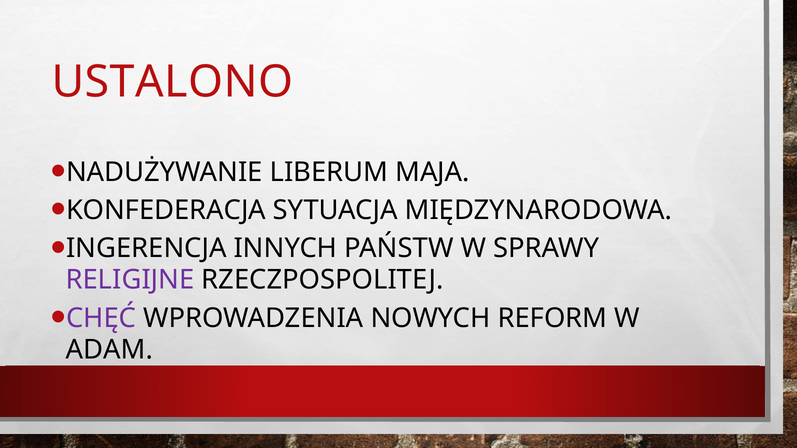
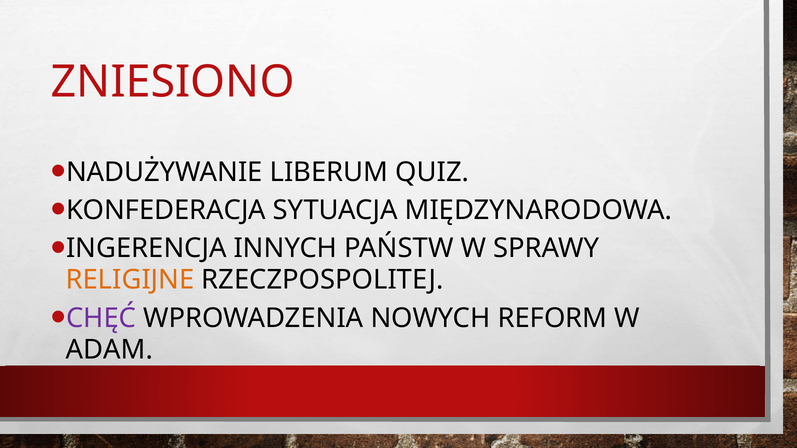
USTALONO: USTALONO -> ZNIESIONO (173, 82)
MAJA: MAJA -> QUIZ (432, 172)
RELIGIJNE colour: purple -> orange (130, 280)
